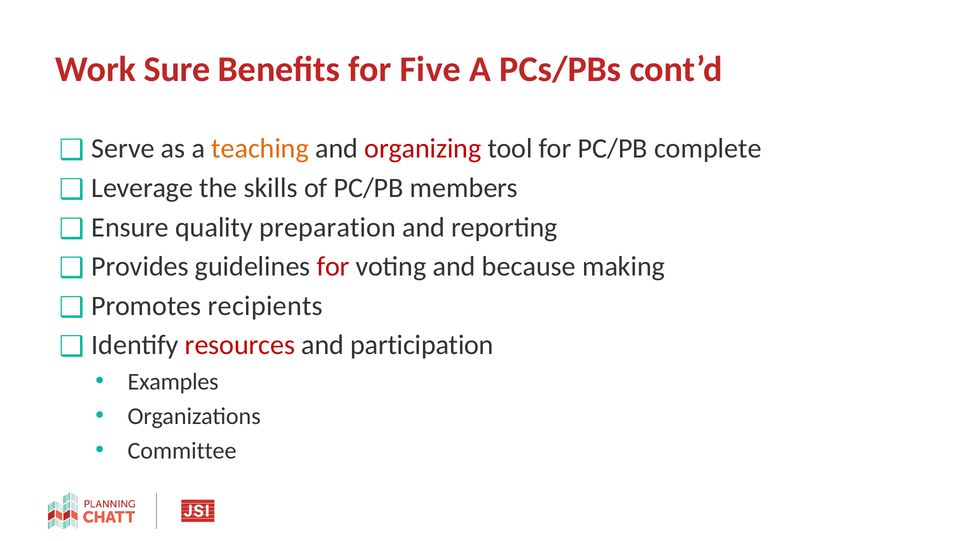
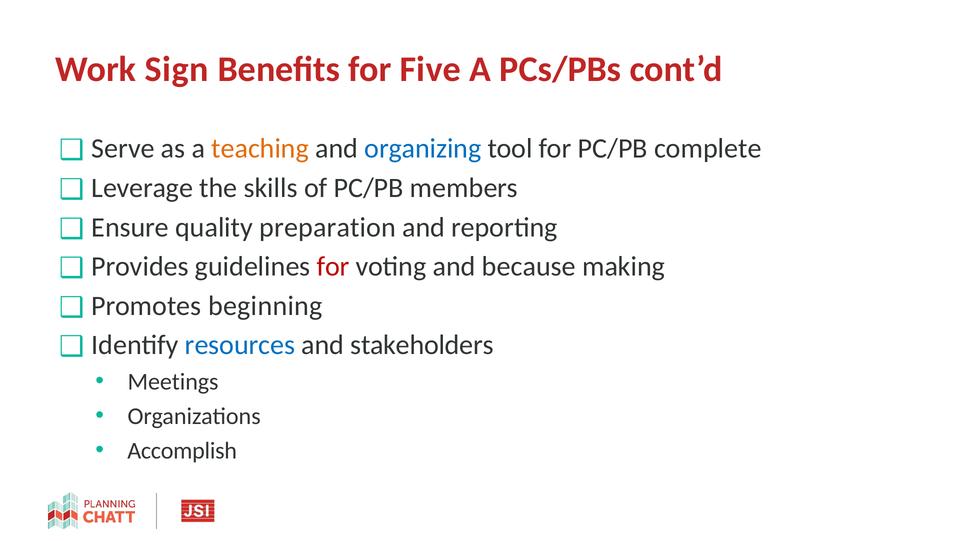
Sure: Sure -> Sign (177, 69)
organizing colour: red -> blue (423, 149)
recipients: recipients -> beginning (265, 306)
resources colour: red -> blue (240, 346)
participation: participation -> stakeholders (422, 346)
Examples: Examples -> Meetings (173, 382)
Committee: Committee -> Accomplish (182, 451)
